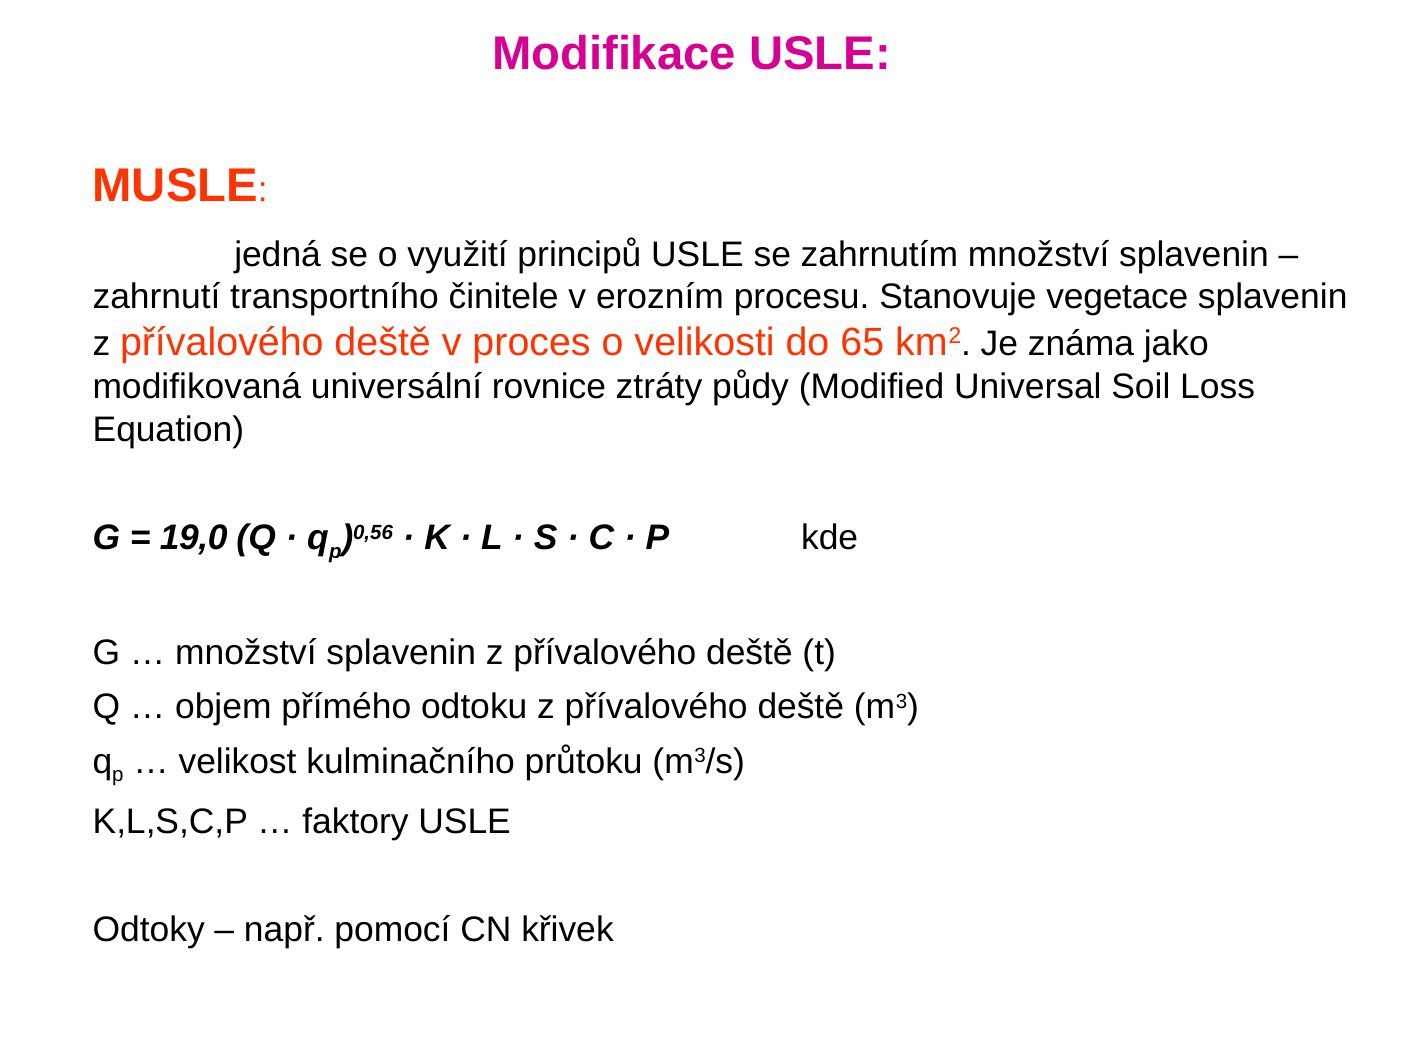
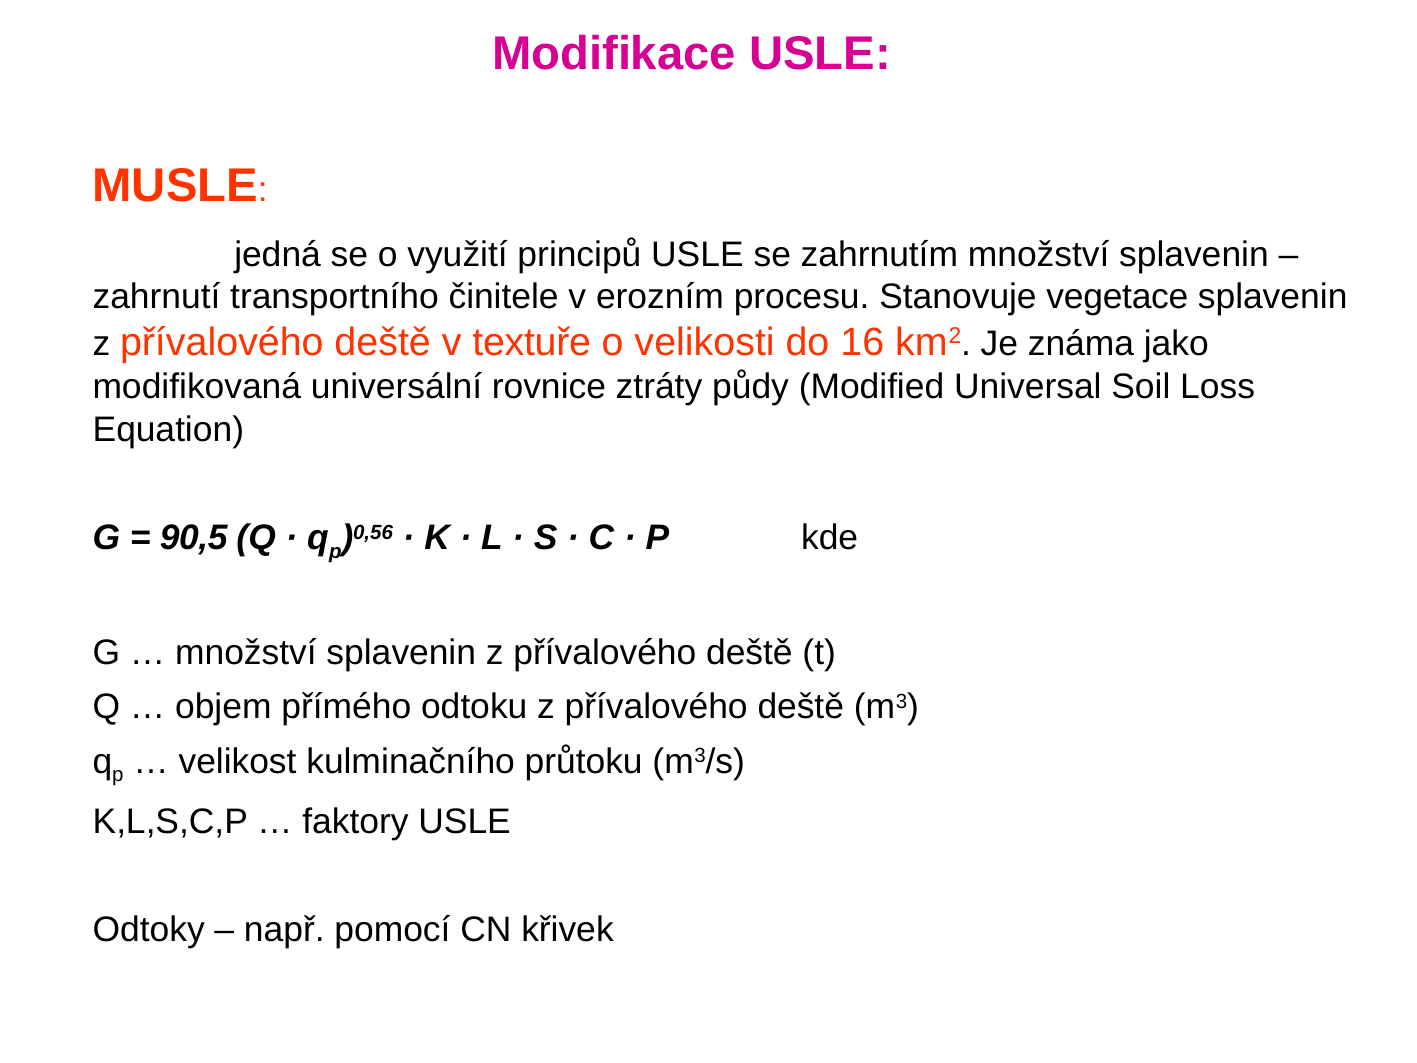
proces: proces -> textuře (532, 342)
65: 65 -> 16 (862, 342)
19,0: 19,0 -> 90,5 (194, 538)
